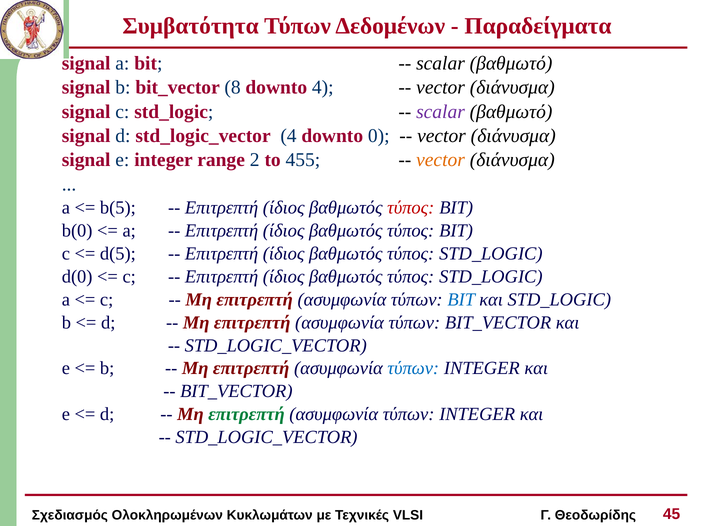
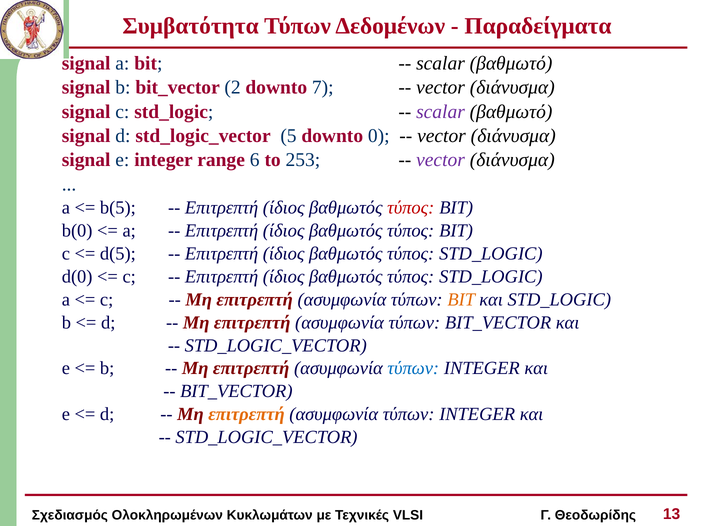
8: 8 -> 2 (233, 87)
downto 4: 4 -> 7 (323, 87)
std_logic_vector 4: 4 -> 5 (289, 136)
2: 2 -> 6 (255, 160)
455: 455 -> 253 (303, 160)
vector colour: orange -> purple (441, 160)
BIT colour: blue -> orange (461, 299)
επιτρεπτή colour: green -> orange (246, 414)
45: 45 -> 13 (672, 514)
